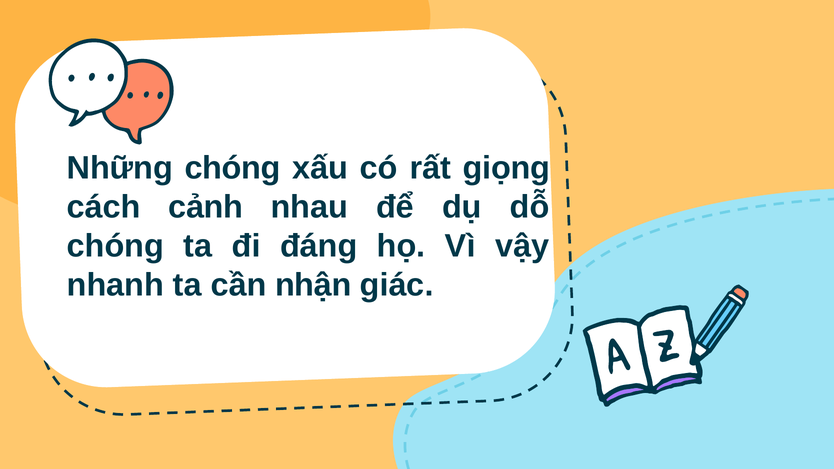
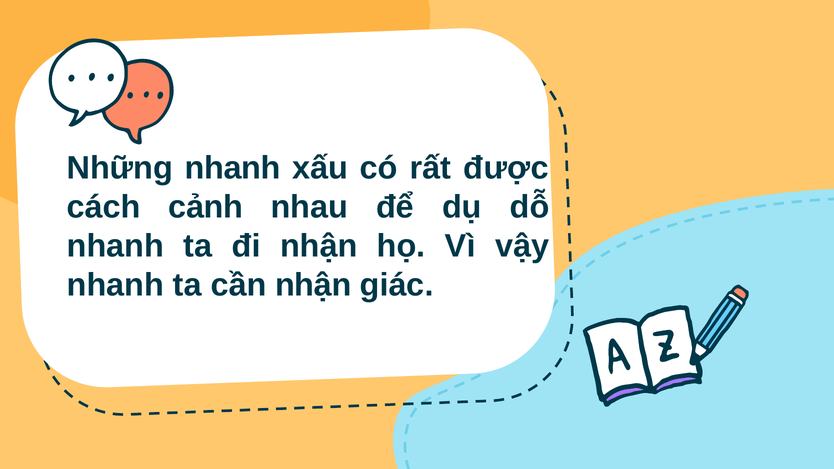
Những chóng: chóng -> nhanh (233, 168)
giọng: giọng -> được (506, 168)
chóng: chóng -> nhanh (115, 246)
đi đáng: đáng -> nhận (319, 246)
